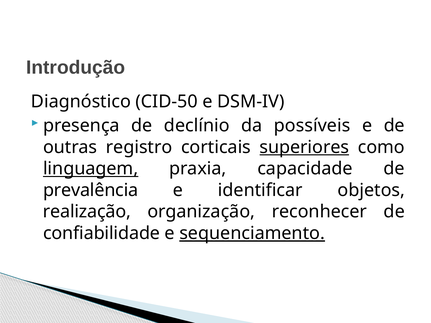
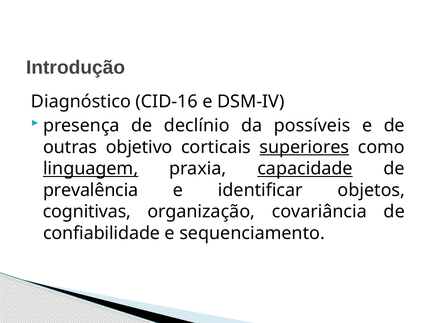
CID-50: CID-50 -> CID-16 (167, 102)
registro: registro -> objetivo (139, 147)
capacidade underline: none -> present (305, 169)
realização: realização -> cognitivas (87, 212)
reconhecer: reconhecer -> covariância (319, 212)
sequenciamento underline: present -> none (252, 233)
